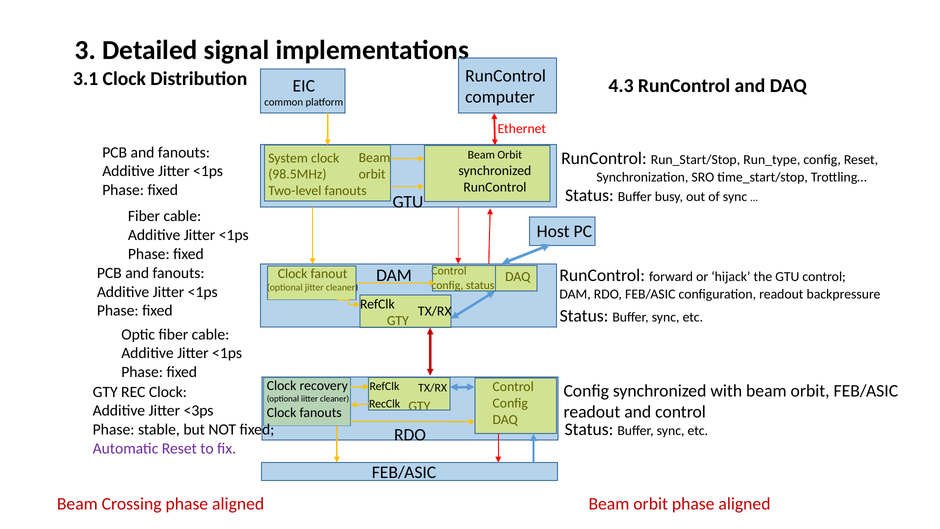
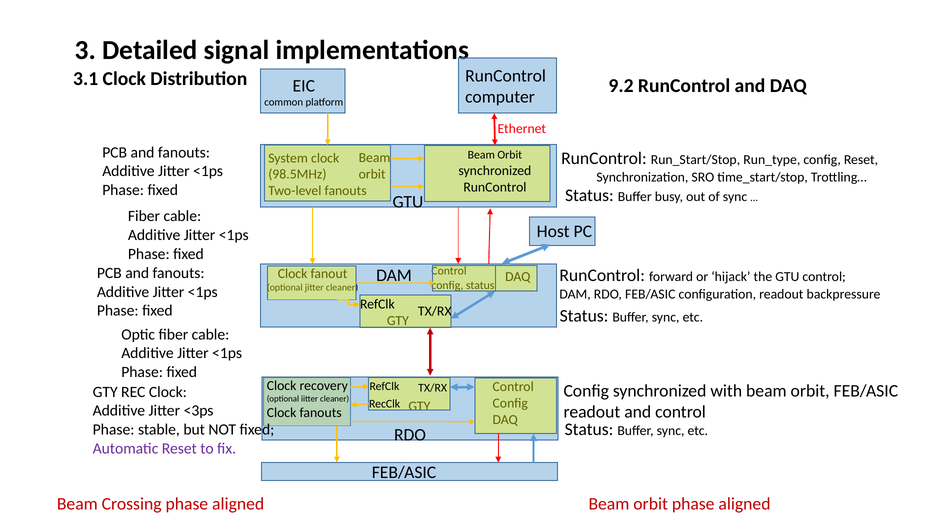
4.3: 4.3 -> 9.2 (621, 86)
